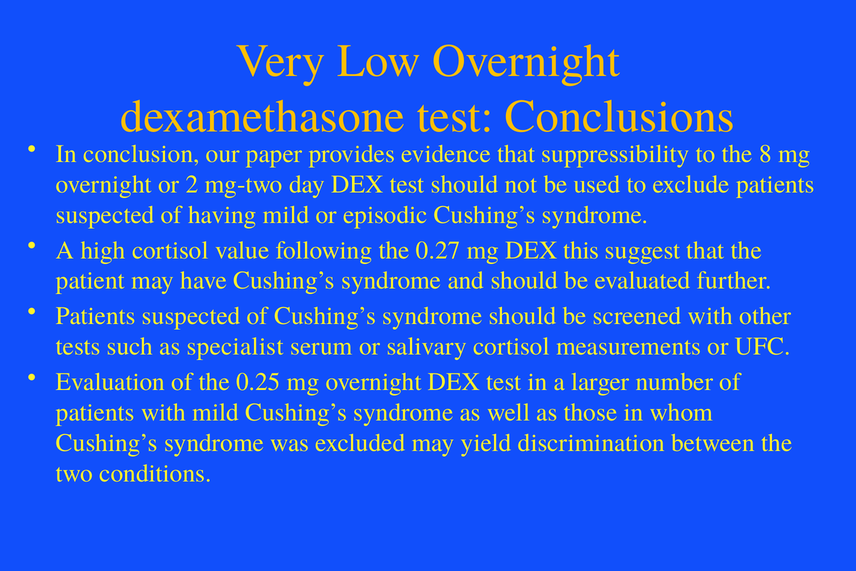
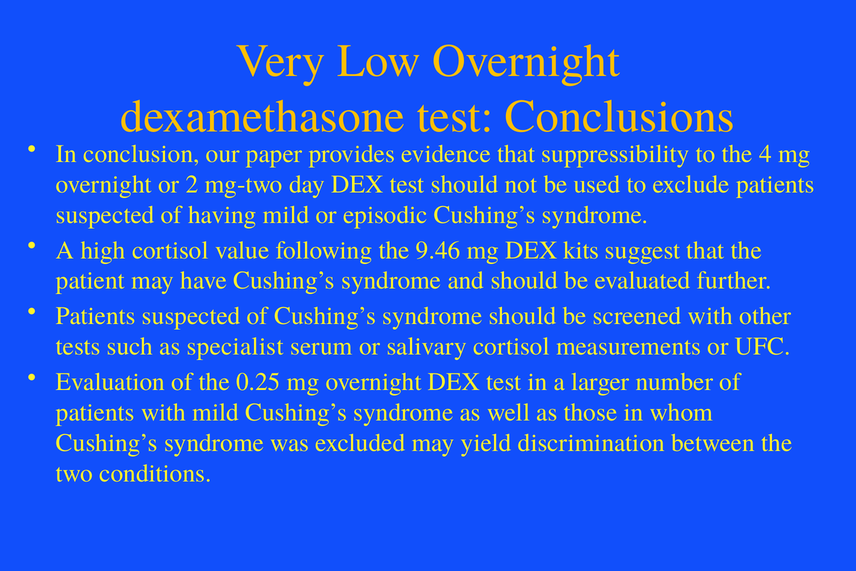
8: 8 -> 4 (765, 154)
0.27: 0.27 -> 9.46 (438, 250)
this: this -> kits (581, 250)
